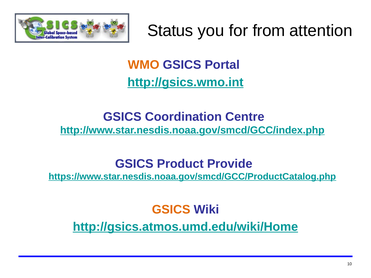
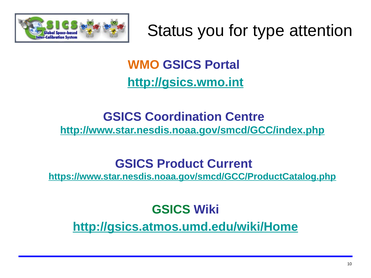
from: from -> type (269, 31)
Provide: Provide -> Current (230, 164)
GSICS colour: orange -> green (171, 210)
